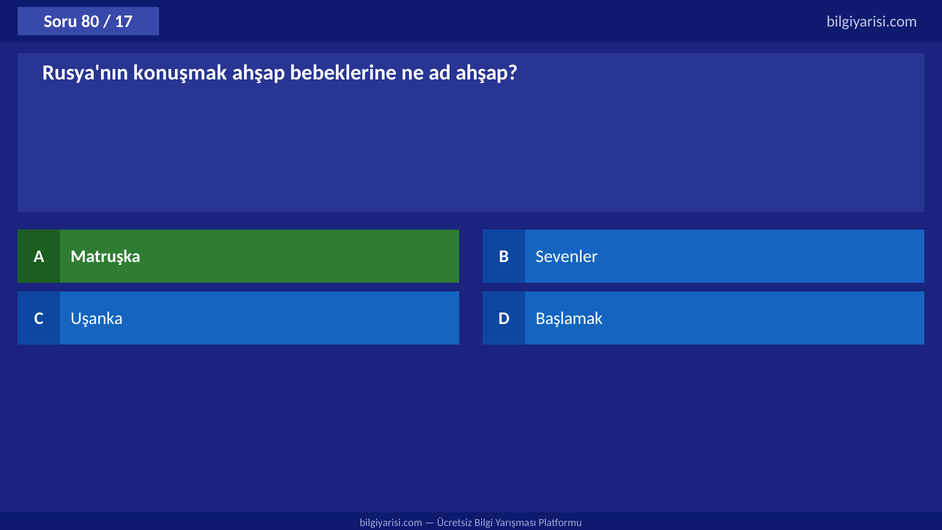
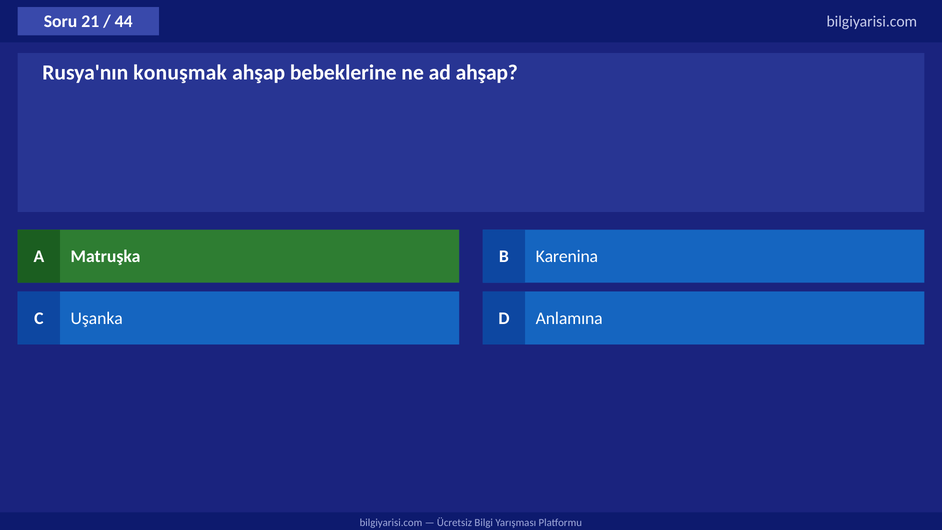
80: 80 -> 21 (90, 22)
17: 17 -> 44 (124, 22)
Sevenler: Sevenler -> Karenina (567, 256)
Başlamak: Başlamak -> Anlamına (569, 318)
